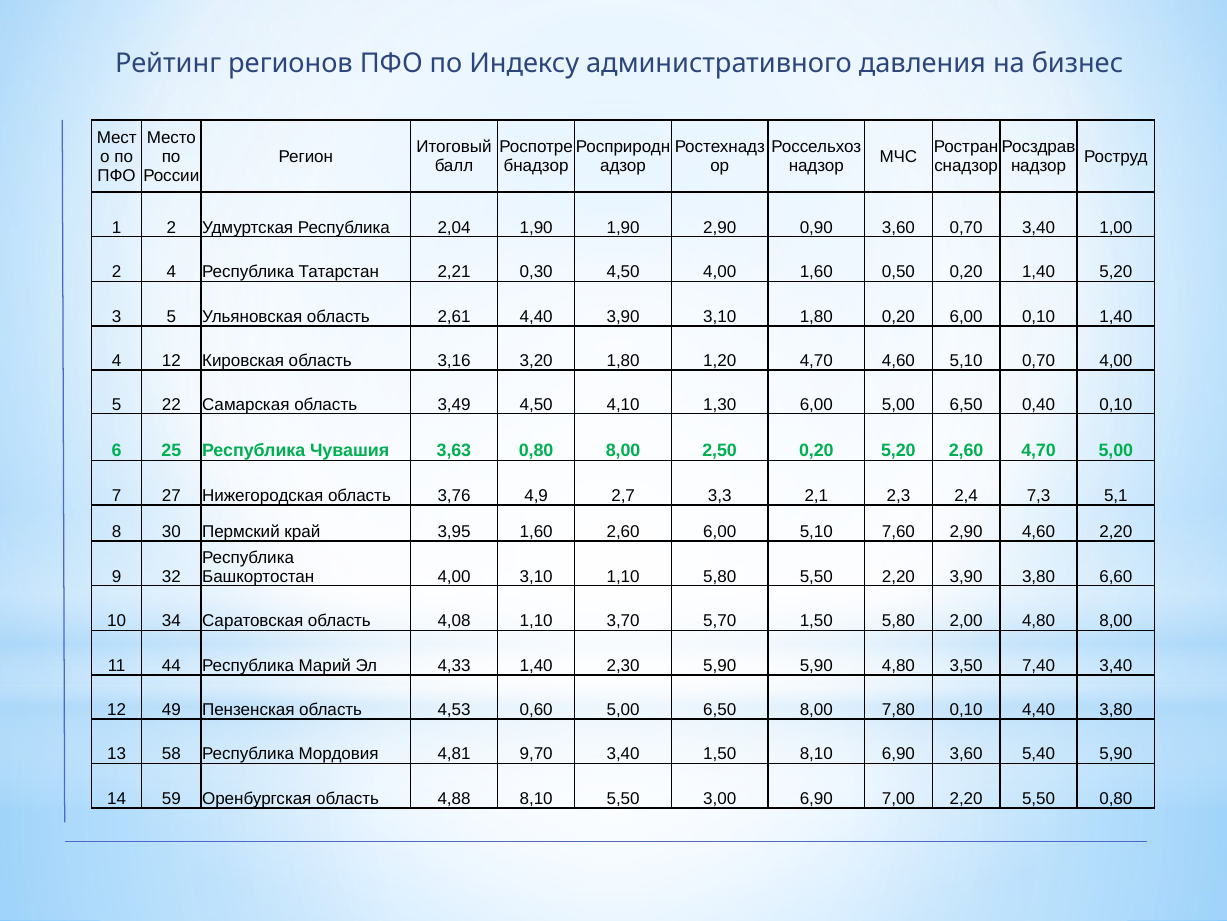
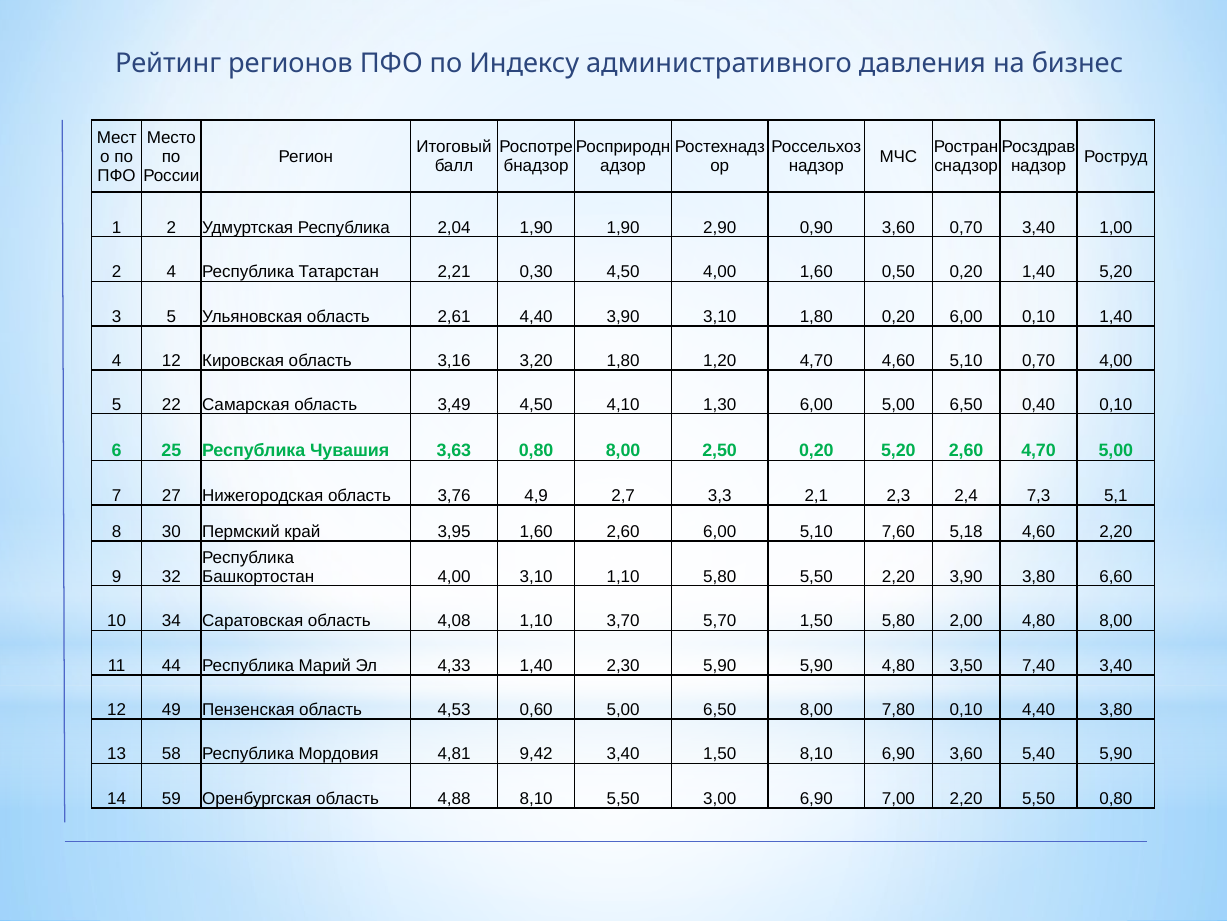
7,60 2,90: 2,90 -> 5,18 (966, 531)
9,70: 9,70 -> 9,42 (536, 753)
